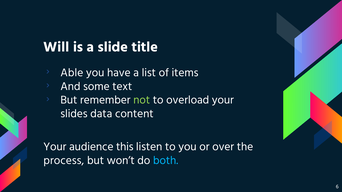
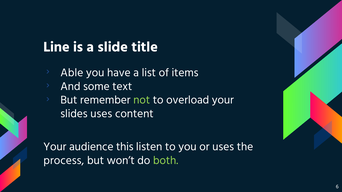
Will: Will -> Line (56, 47)
slides data: data -> uses (101, 114)
or over: over -> uses (223, 147)
both colour: light blue -> light green (166, 161)
